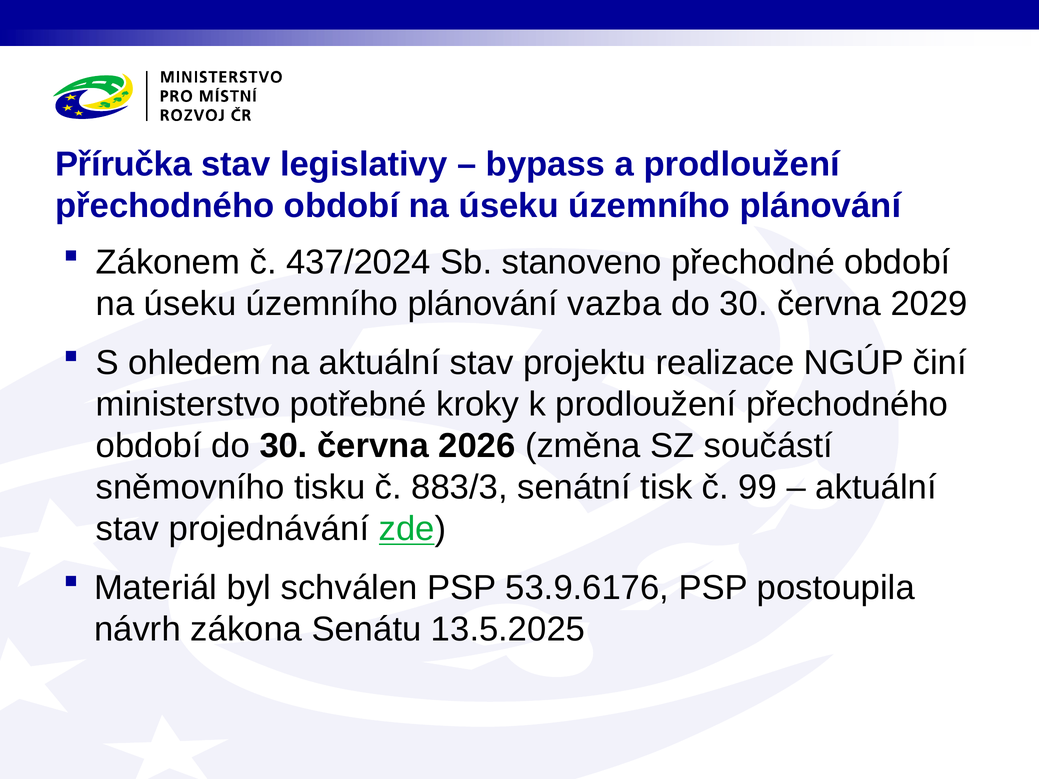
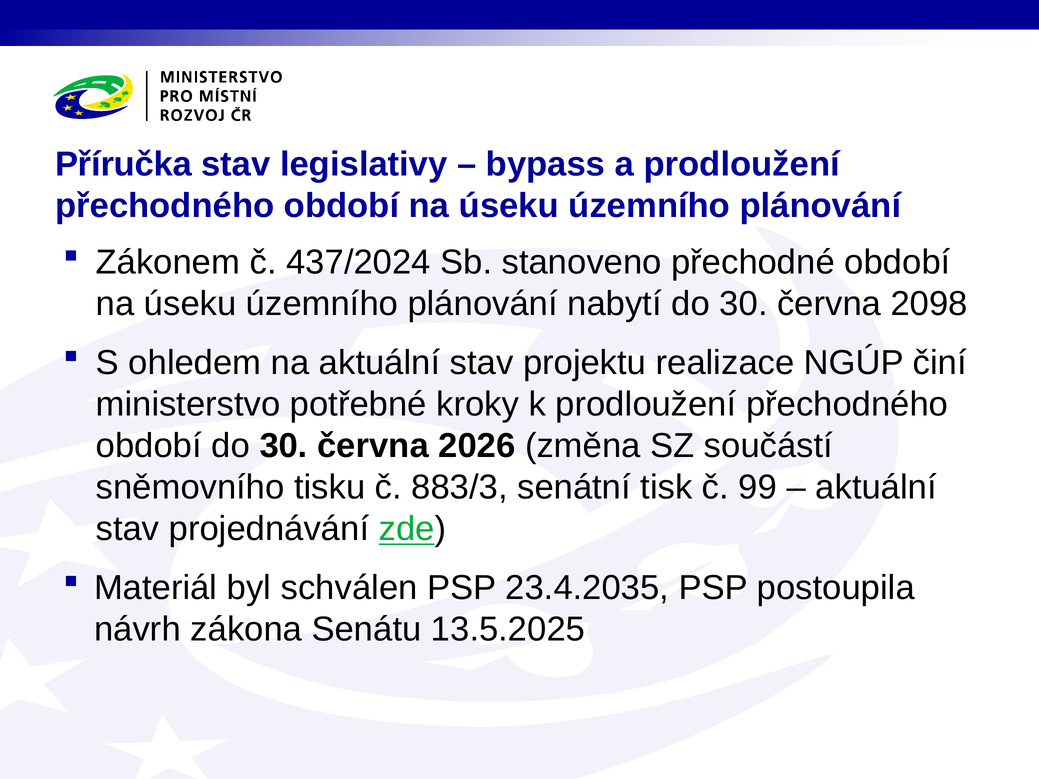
vazba: vazba -> nabytí (615, 304)
2029: 2029 -> 2098 (929, 304)
53.9.6176: 53.9.6176 -> 23.4.2035 (587, 588)
